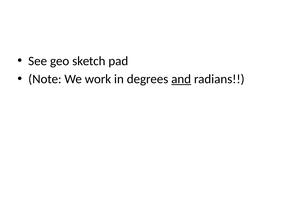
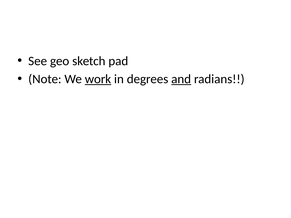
work underline: none -> present (98, 79)
